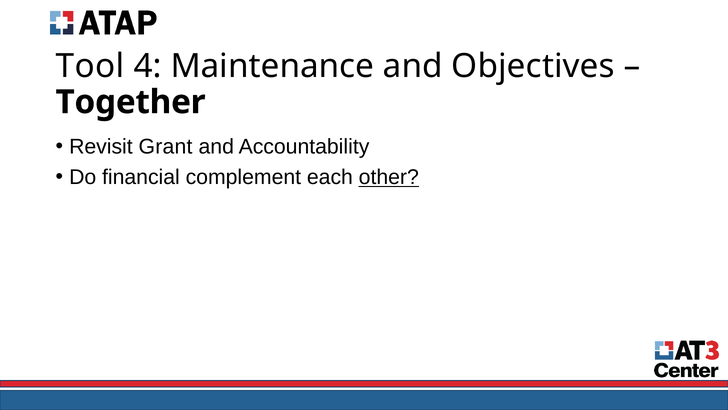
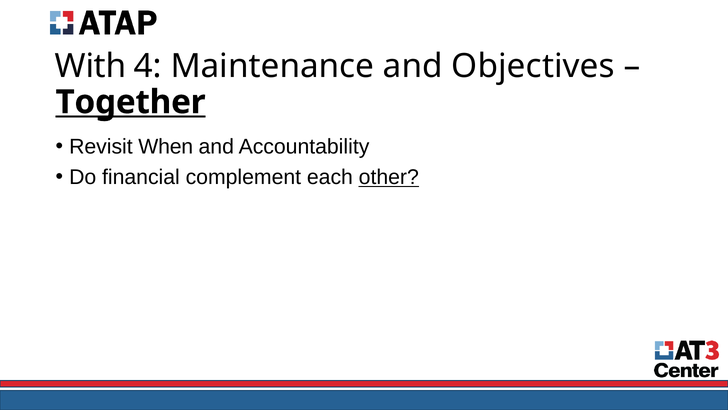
Tool: Tool -> With (90, 66)
Together underline: none -> present (131, 102)
Grant: Grant -> When (166, 147)
